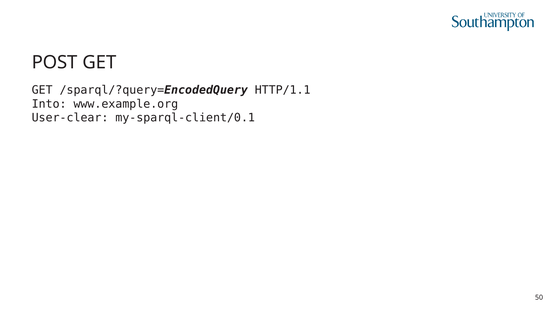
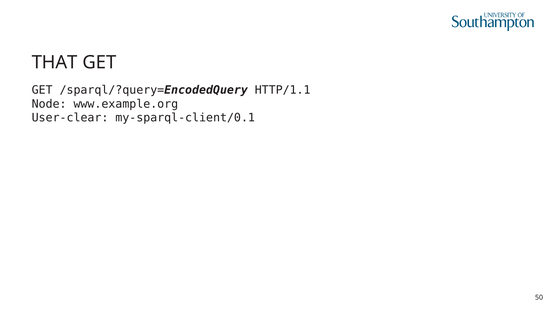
POST: POST -> THAT (55, 62)
Into: Into -> Node (49, 104)
